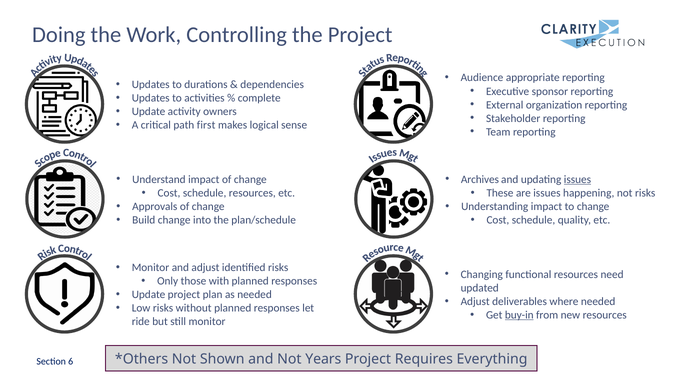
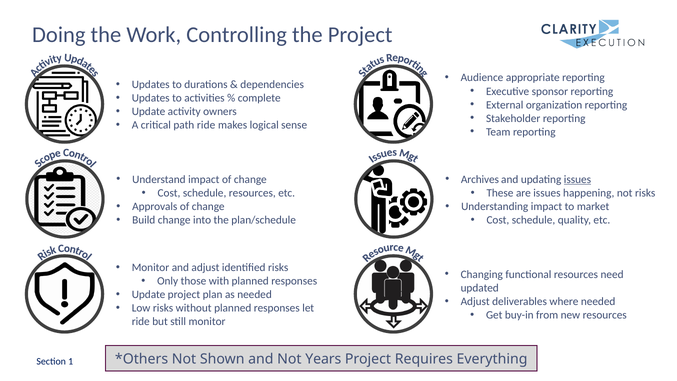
path first: first -> ride (206, 125)
to change: change -> market (593, 206)
buy-in underline: present -> none (519, 315)
6: 6 -> 1 (71, 361)
